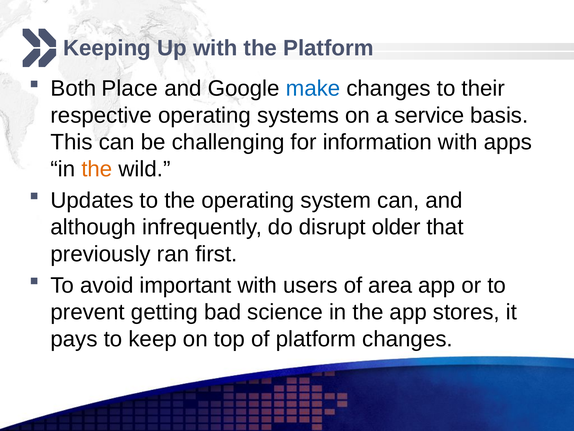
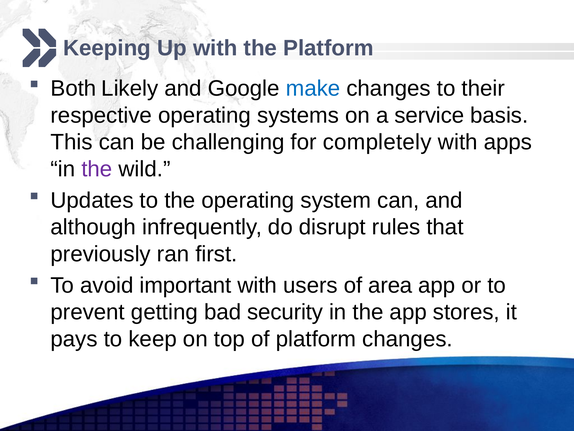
Place: Place -> Likely (130, 88)
information: information -> completely (377, 142)
the colour: orange -> purple (97, 169)
older: older -> rules (396, 227)
science: science -> security (285, 312)
